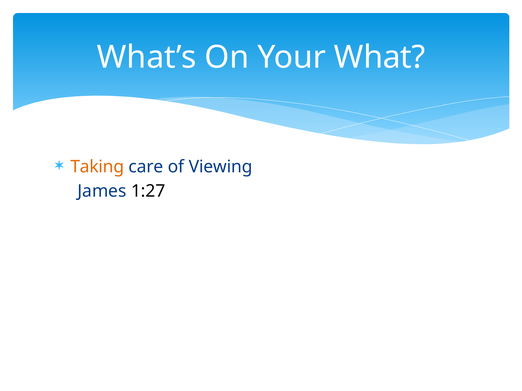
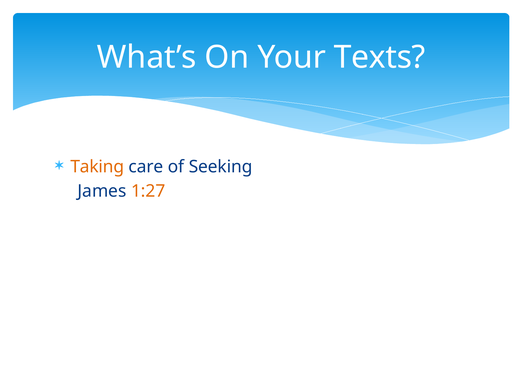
What: What -> Texts (380, 57)
Viewing: Viewing -> Seeking (221, 167)
1:27 colour: black -> orange (148, 191)
